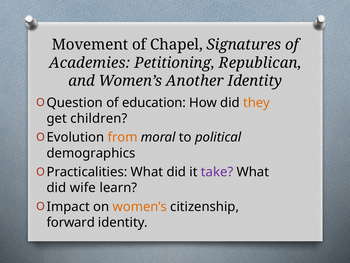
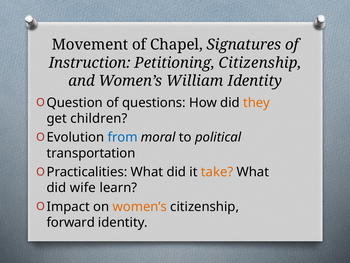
Academies: Academies -> Instruction (90, 63)
Petitioning Republican: Republican -> Citizenship (260, 63)
Another: Another -> William (195, 81)
education: education -> questions (154, 102)
from colour: orange -> blue (123, 137)
demographics: demographics -> transportation (91, 153)
take colour: purple -> orange (217, 172)
